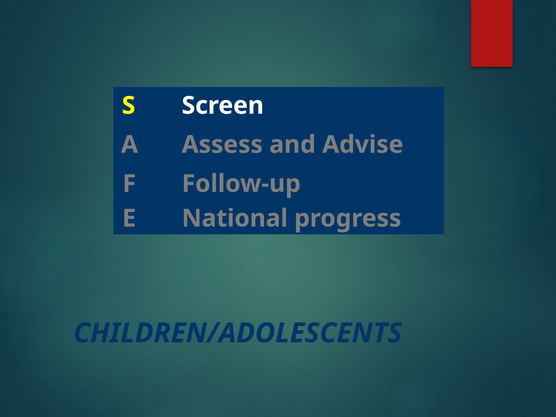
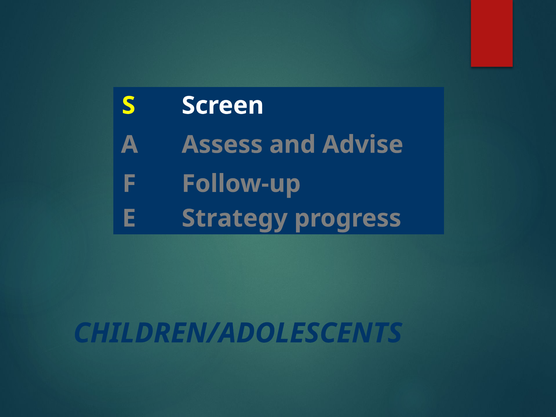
National: National -> Strategy (235, 218)
